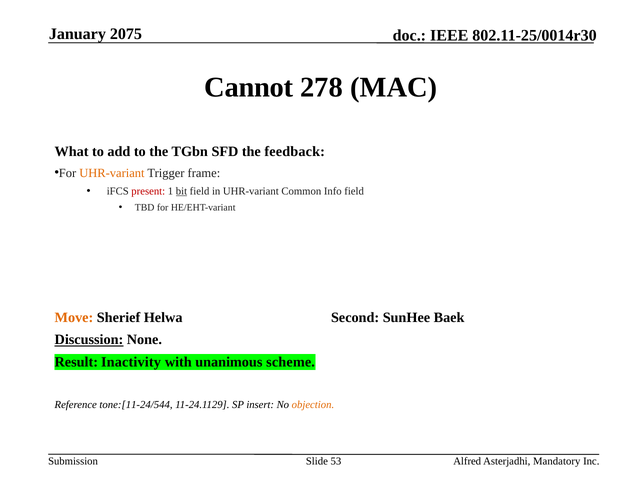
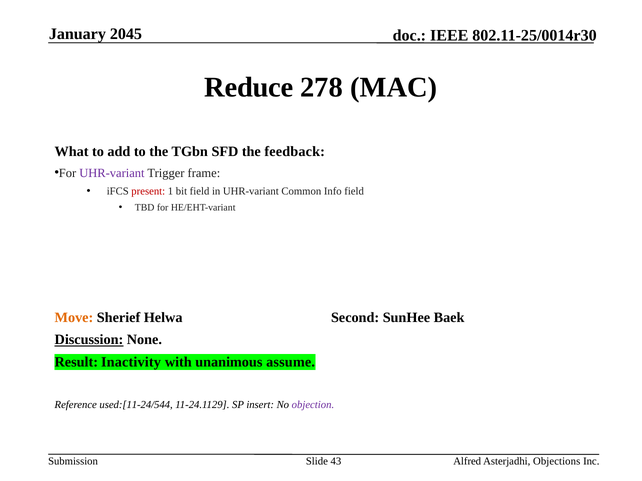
2075: 2075 -> 2045 (126, 34)
Cannot: Cannot -> Reduce (249, 88)
UHR-variant colour: orange -> purple (112, 173)
bit underline: present -> none (182, 191)
scheme: scheme -> assume (291, 363)
tone:[11-24/544: tone:[11-24/544 -> used:[11-24/544 (136, 405)
objection colour: orange -> purple (313, 405)
53: 53 -> 43 (336, 462)
Mandatory: Mandatory -> Objections (557, 462)
